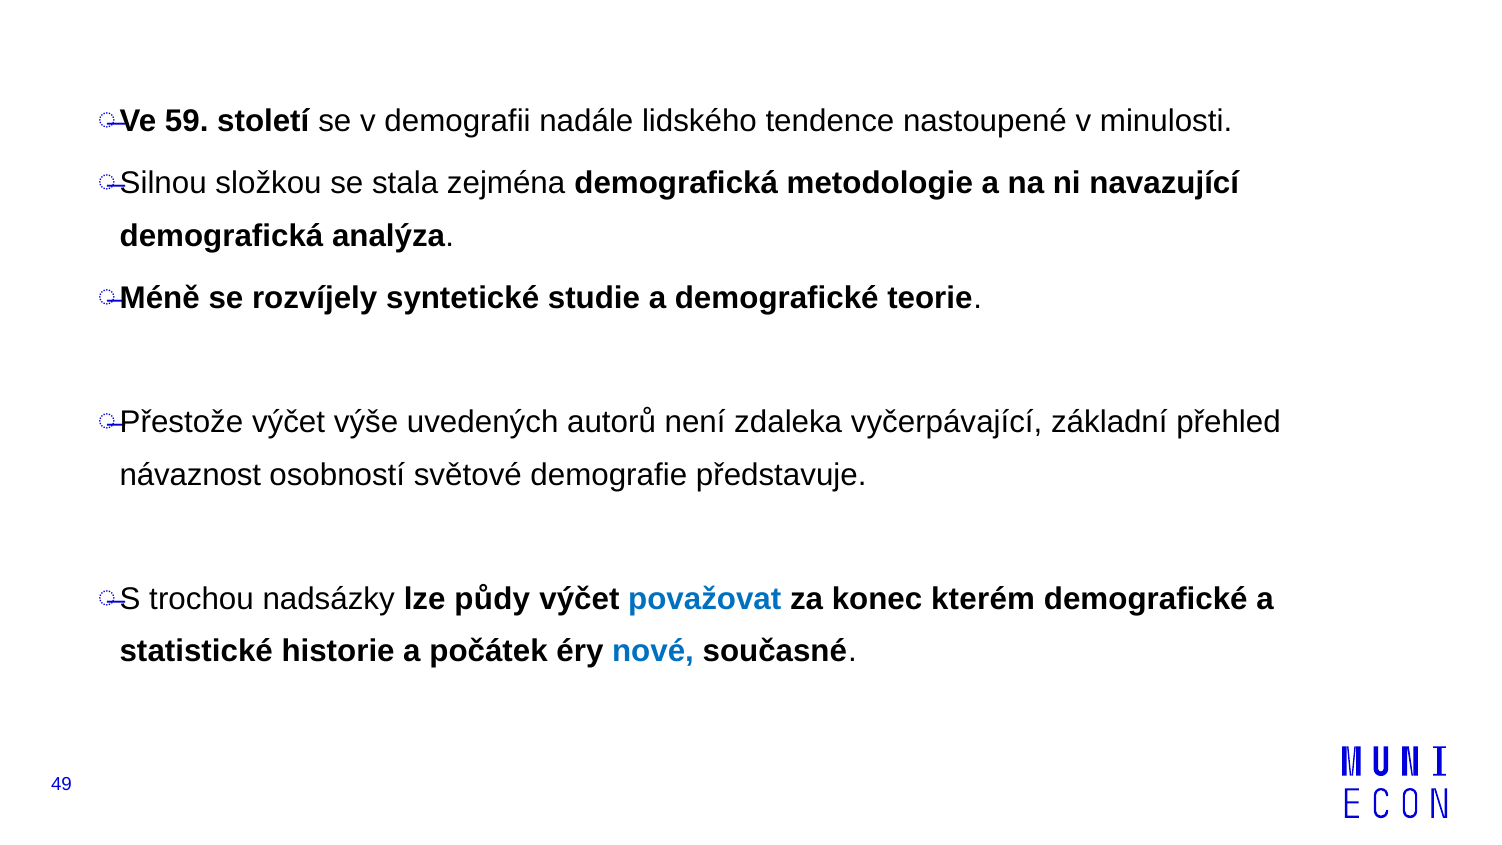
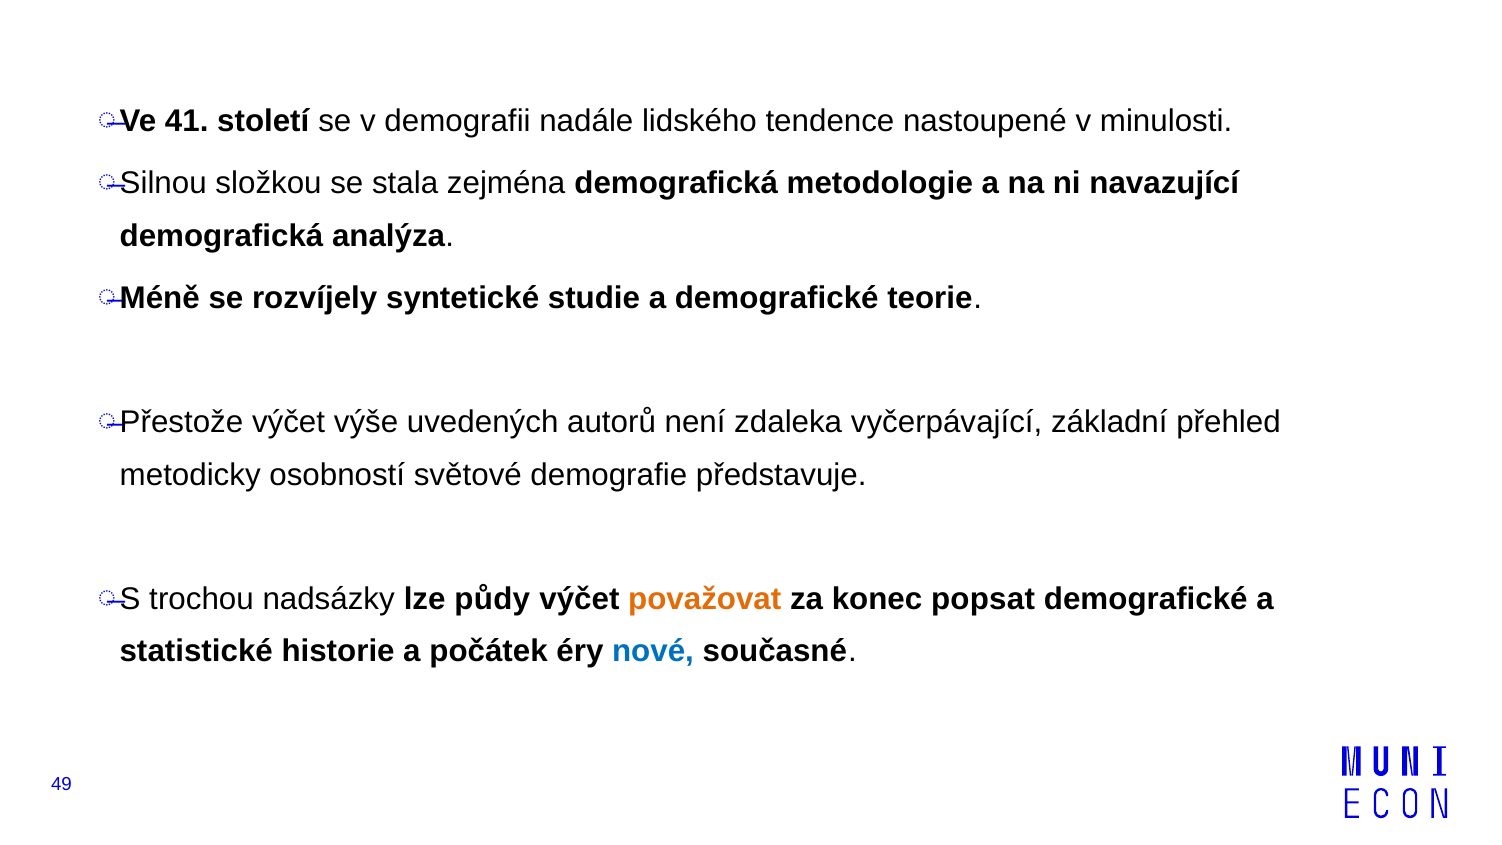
59: 59 -> 41 (187, 121)
návaznost: návaznost -> metodicky (190, 475)
považovat colour: blue -> orange (705, 599)
kterém: kterém -> popsat (983, 599)
